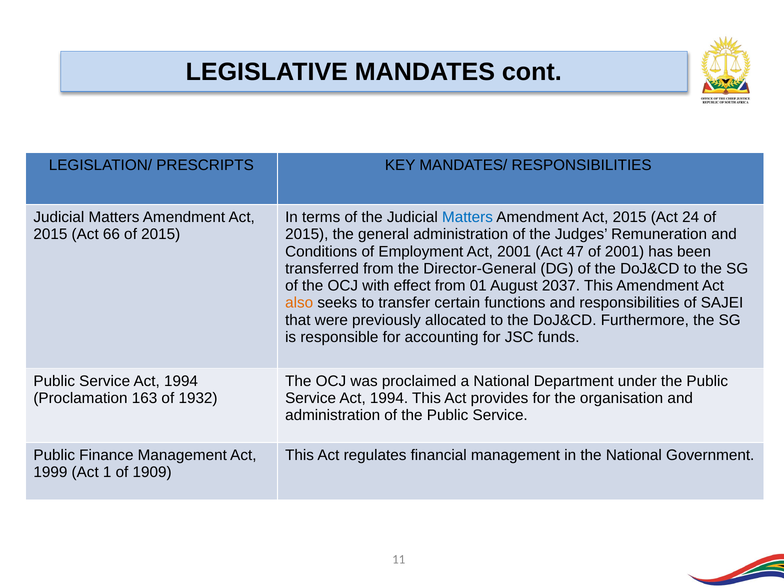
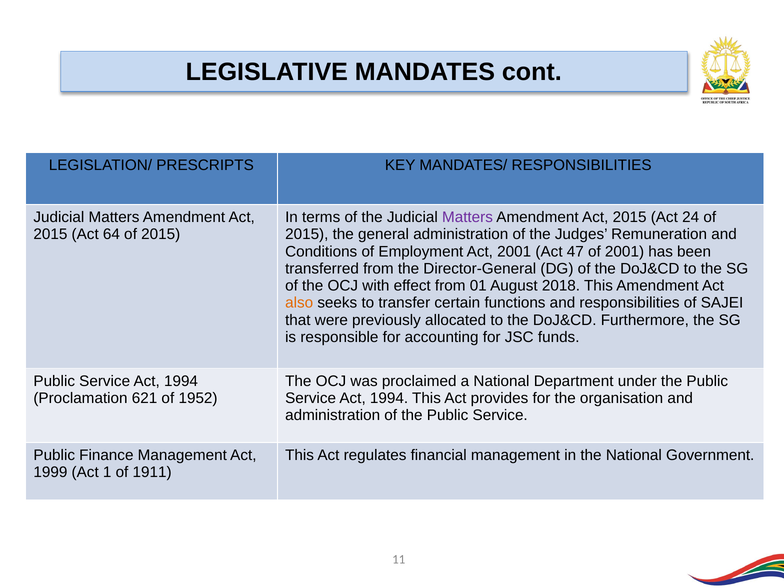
Matters colour: blue -> purple (467, 217)
66: 66 -> 64 (111, 234)
2037: 2037 -> 2018 (561, 286)
163: 163 -> 621 (145, 398)
1932: 1932 -> 1952 (198, 398)
1909: 1909 -> 1911 (152, 472)
